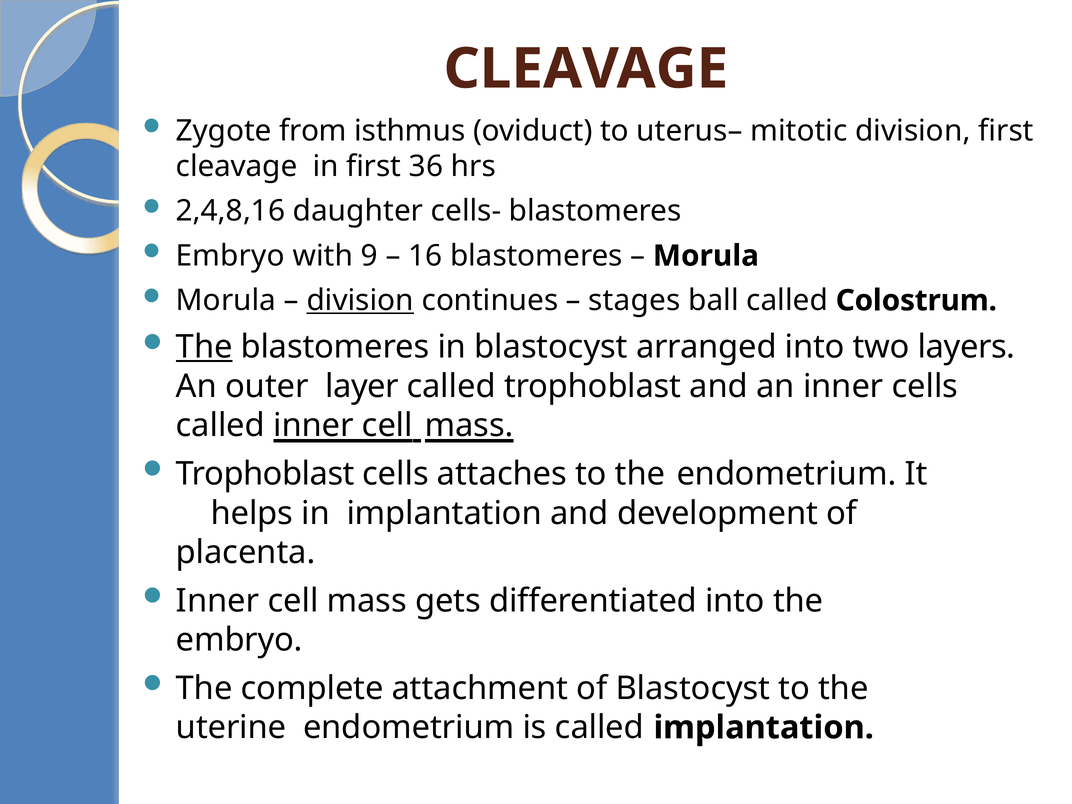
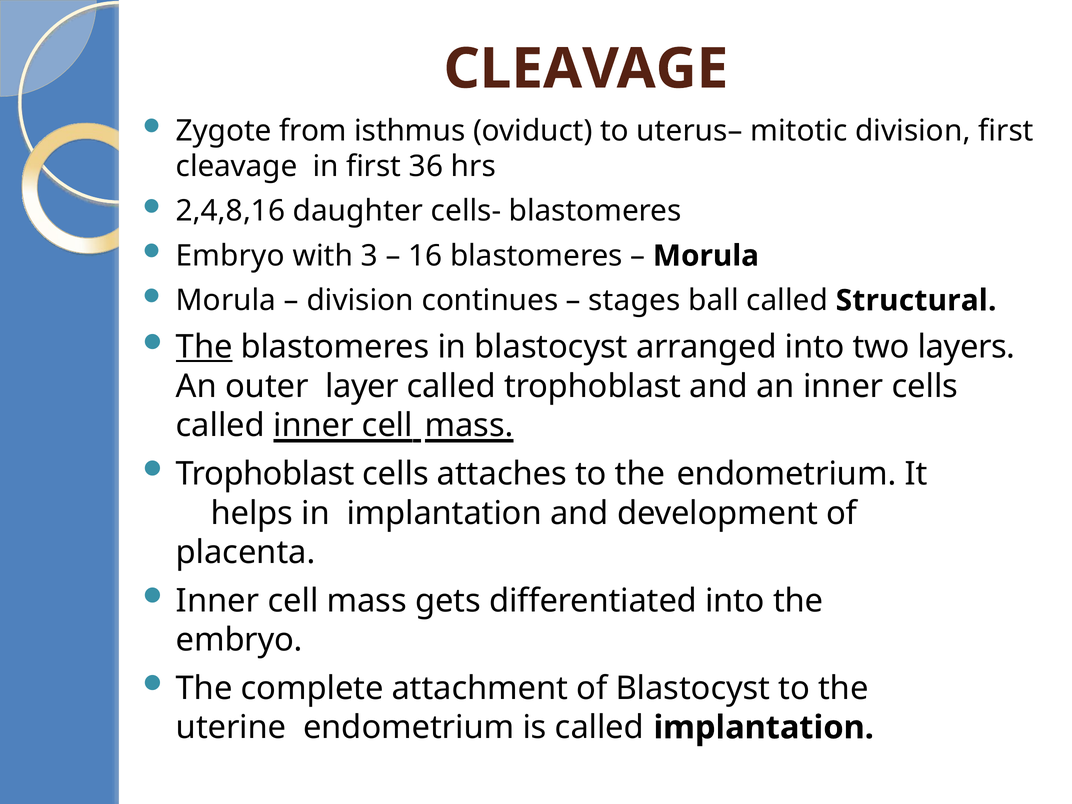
9: 9 -> 3 (369, 256)
division underline: present -> none (360, 301)
Colostrum: Colostrum -> Structural (916, 301)
